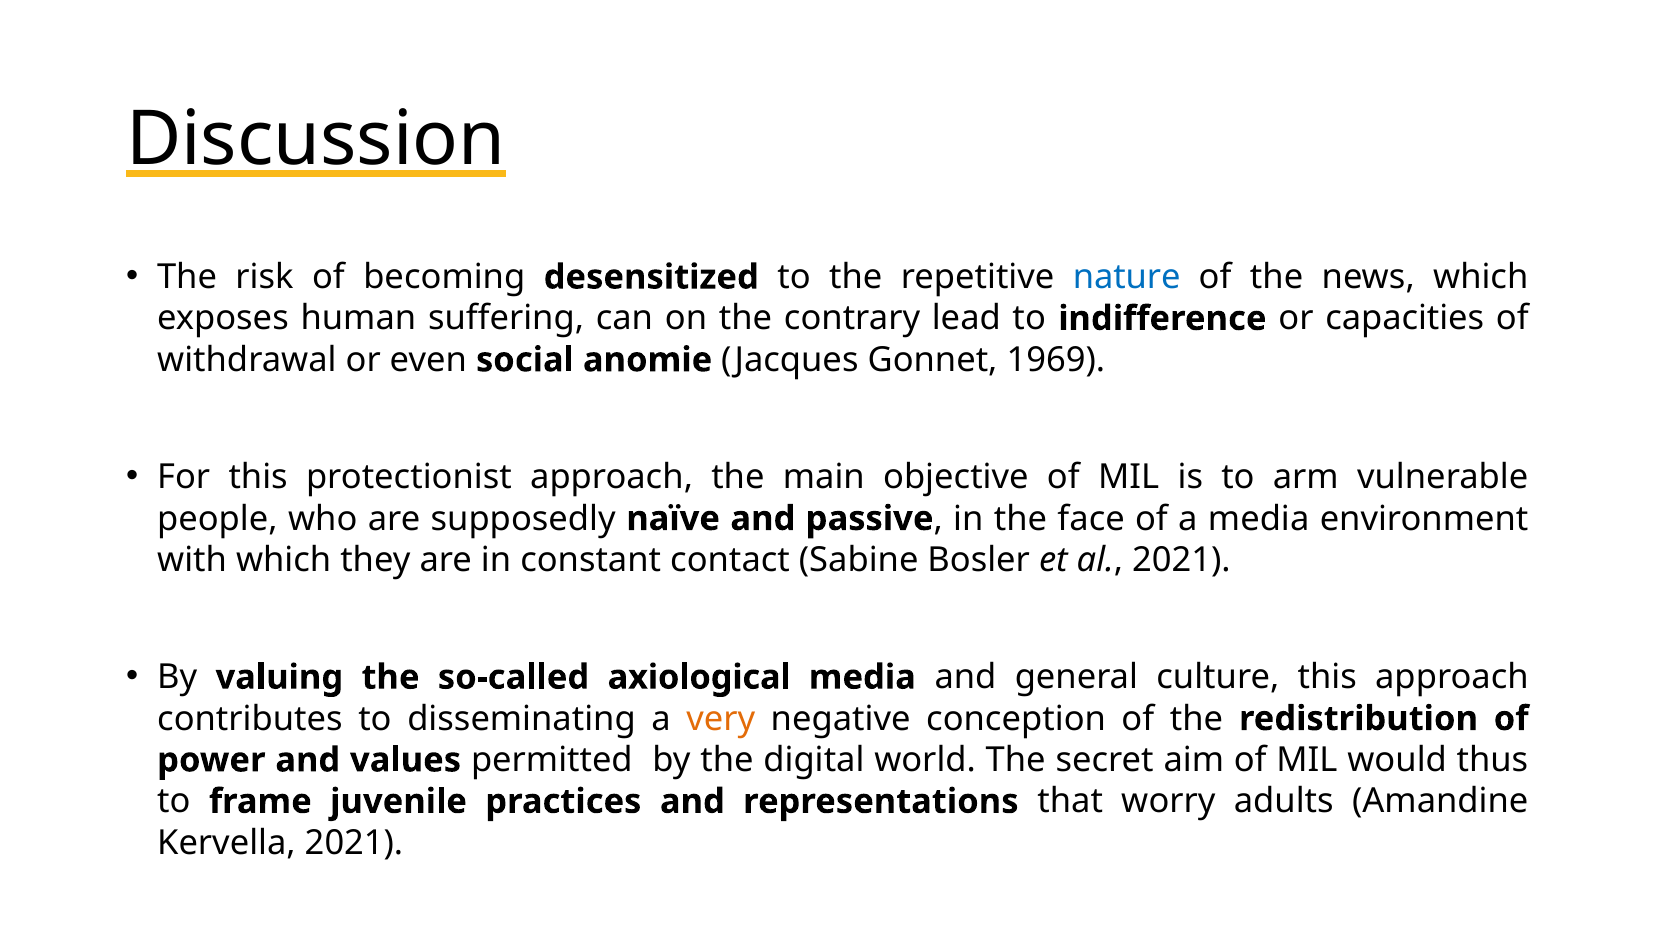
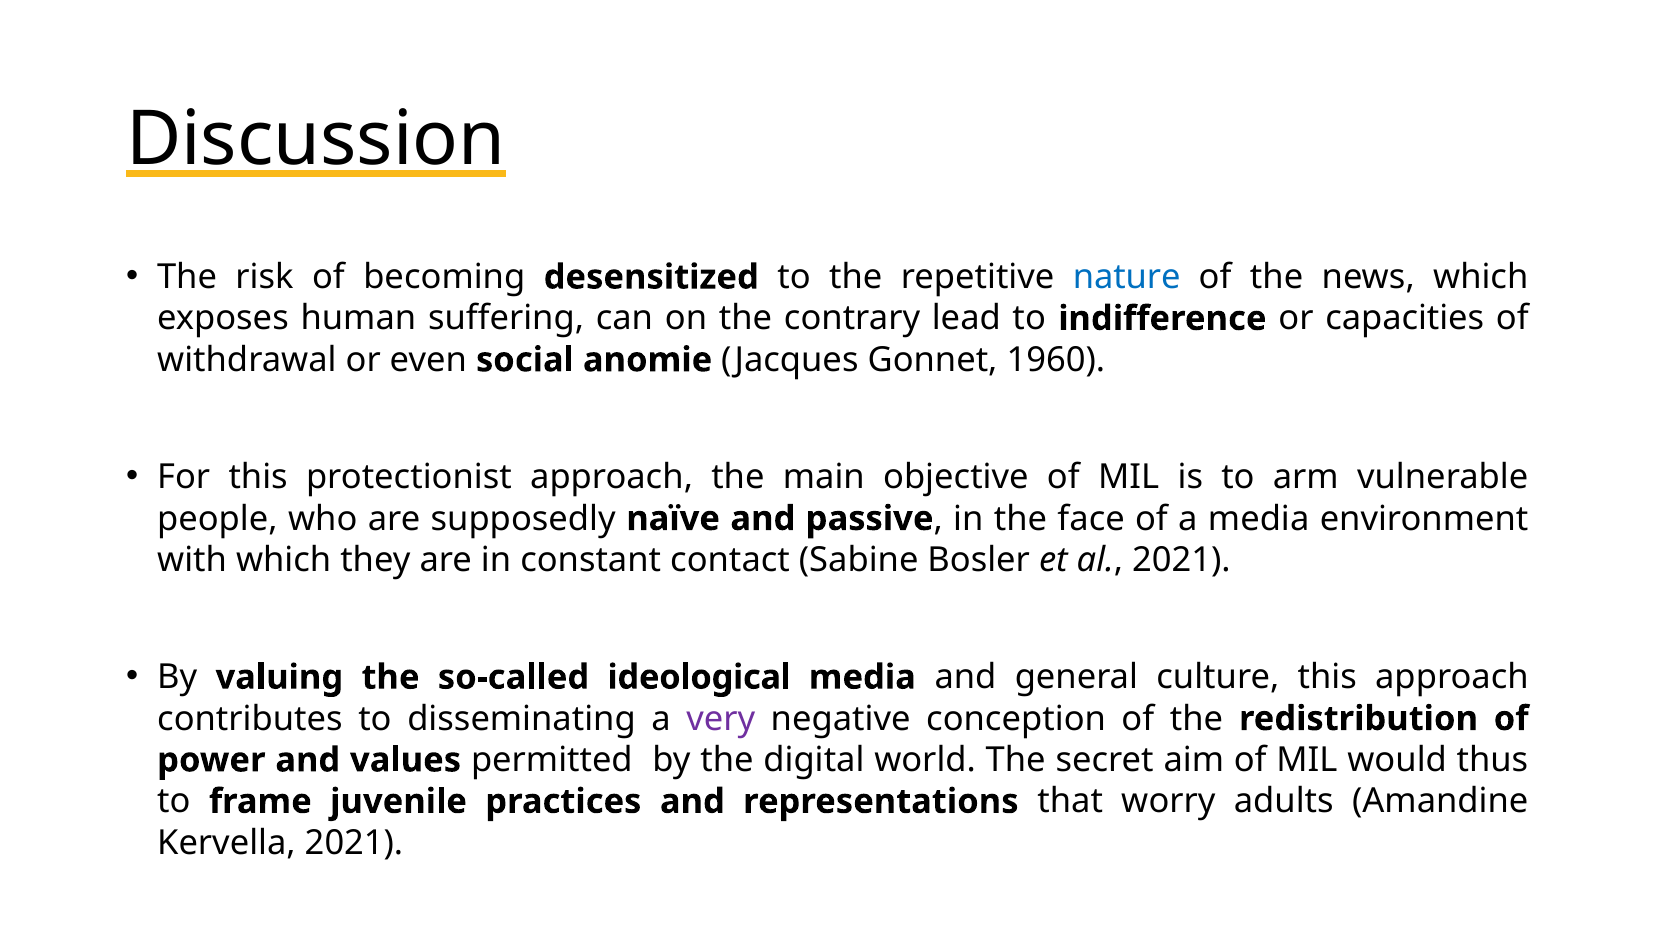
1969: 1969 -> 1960 (1056, 360)
axiological: axiological -> ideological (699, 677)
very colour: orange -> purple (721, 719)
